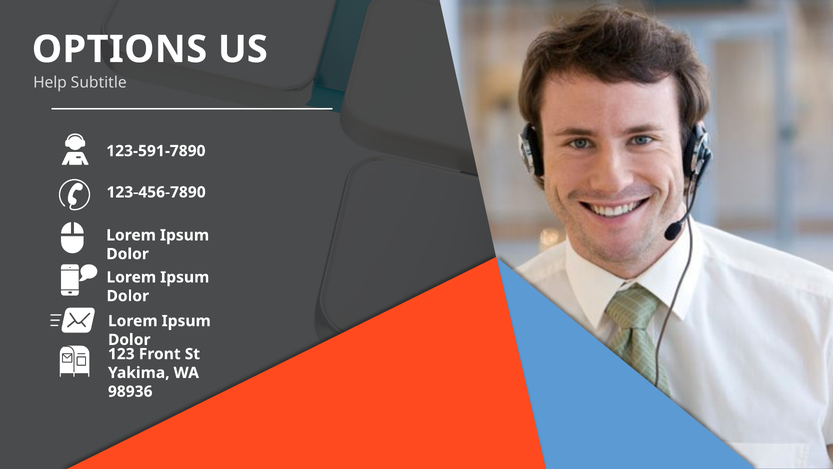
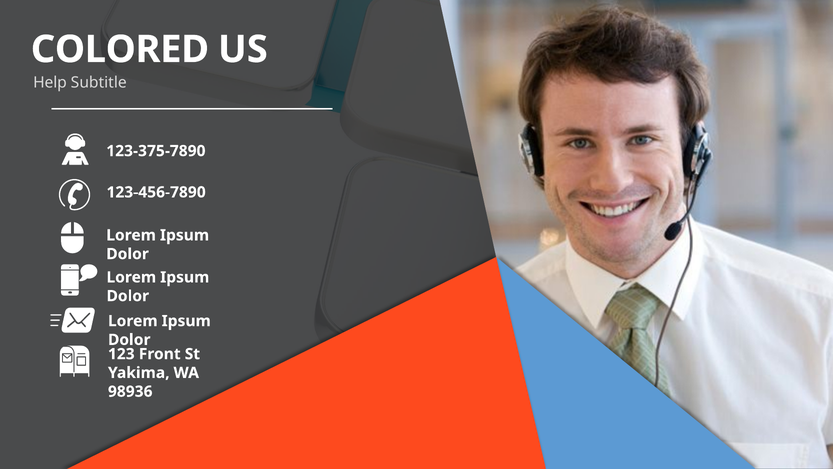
OPTIONS: OPTIONS -> COLORED (120, 49)
123-591-7890: 123-591-7890 -> 123-375-7890 (156, 151)
